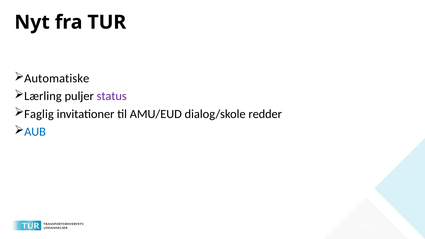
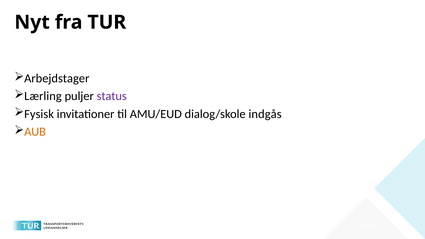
Automatiske: Automatiske -> Arbejdstager (57, 78)
Faglig: Faglig -> Fysisk (39, 114)
redder: redder -> indgås (265, 114)
AUB colour: blue -> orange (35, 132)
